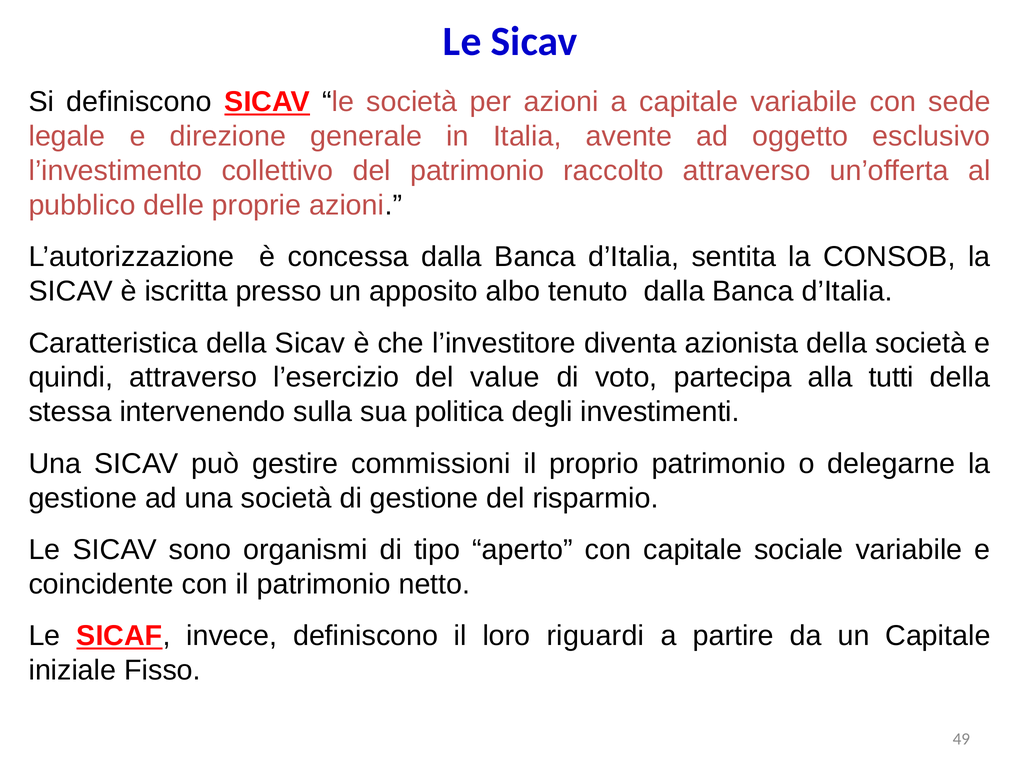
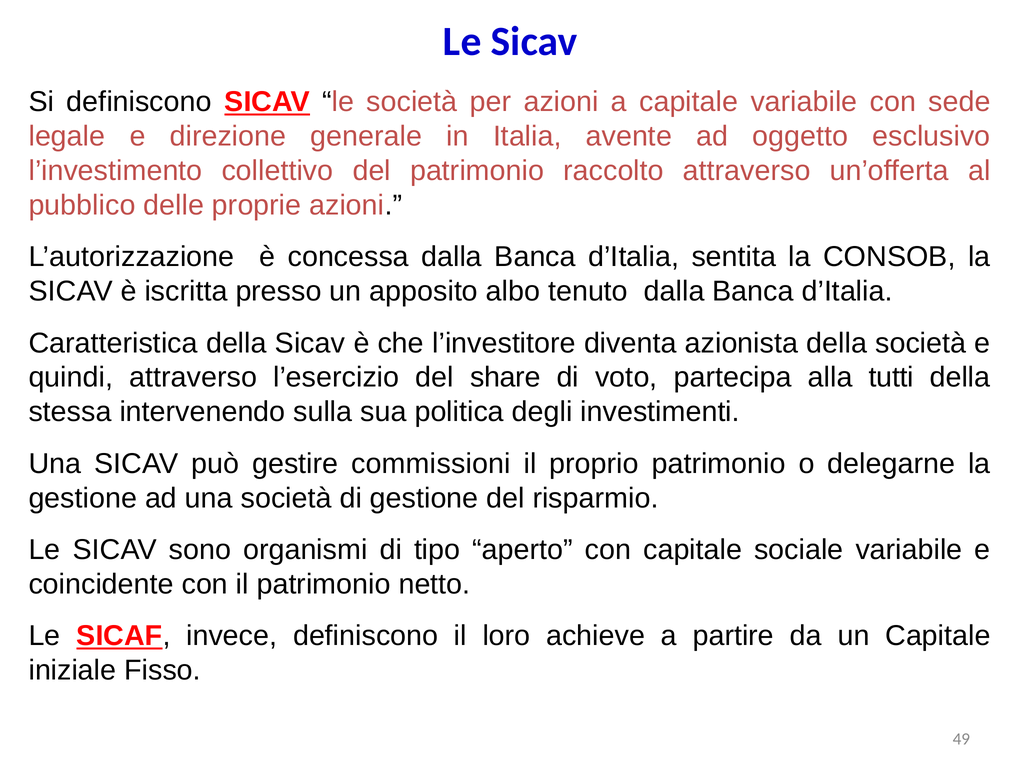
value: value -> share (505, 377)
riguardi: riguardi -> achieve (596, 636)
